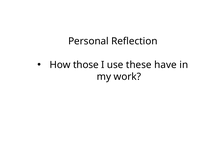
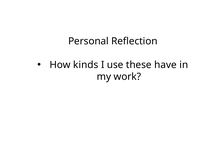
those: those -> kinds (86, 65)
